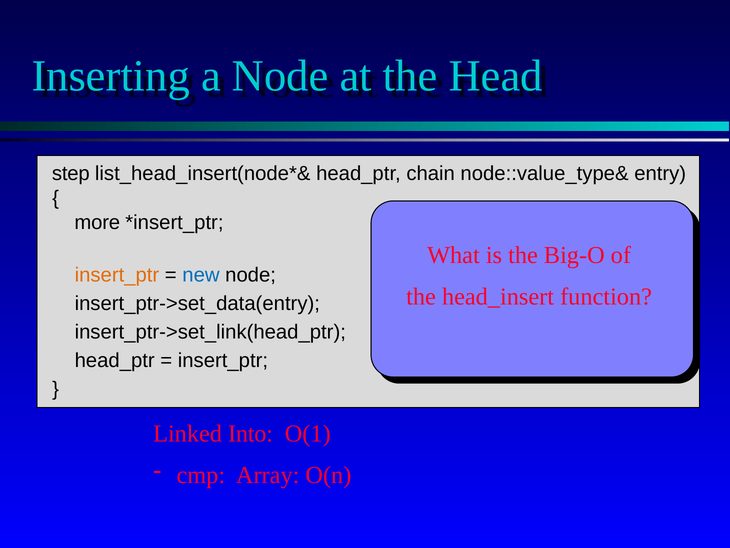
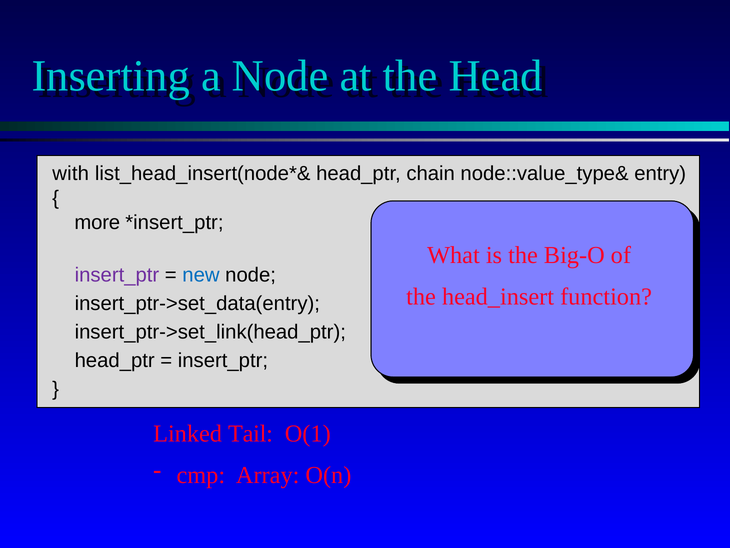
step: step -> with (71, 174)
insert_ptr colour: orange -> purple (117, 275)
Into: Into -> Tail (250, 434)
